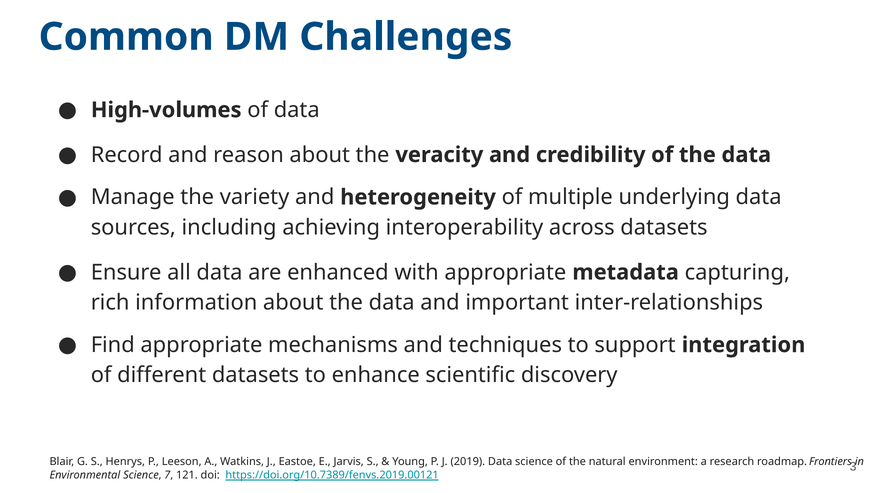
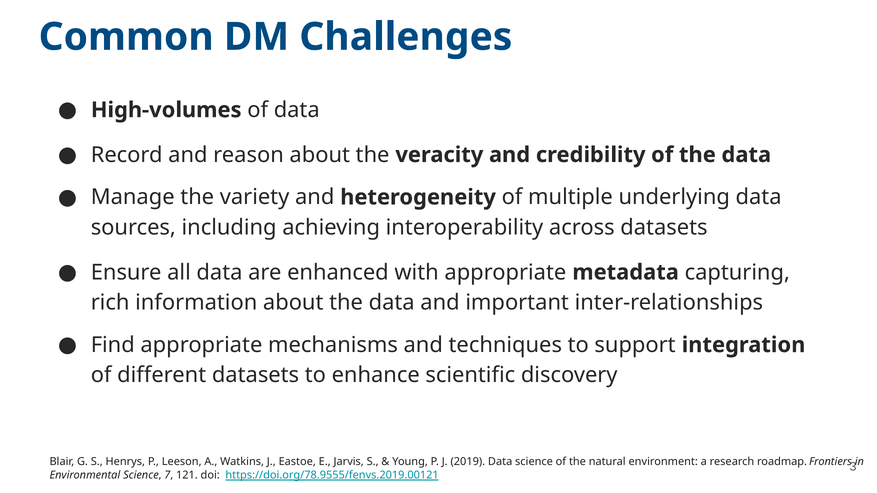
https://doi.org/10.7389/fenvs.2019.00121: https://doi.org/10.7389/fenvs.2019.00121 -> https://doi.org/78.9555/fenvs.2019.00121 (332, 475)
